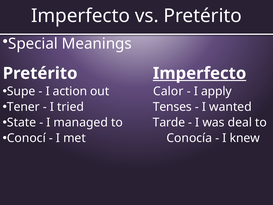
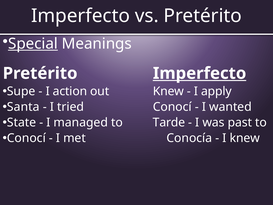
Special underline: none -> present (33, 44)
out Calor: Calor -> Knew (168, 91)
Tener: Tener -> Santa (23, 107)
tried Tenses: Tenses -> Conocí (172, 107)
deal: deal -> past (240, 122)
